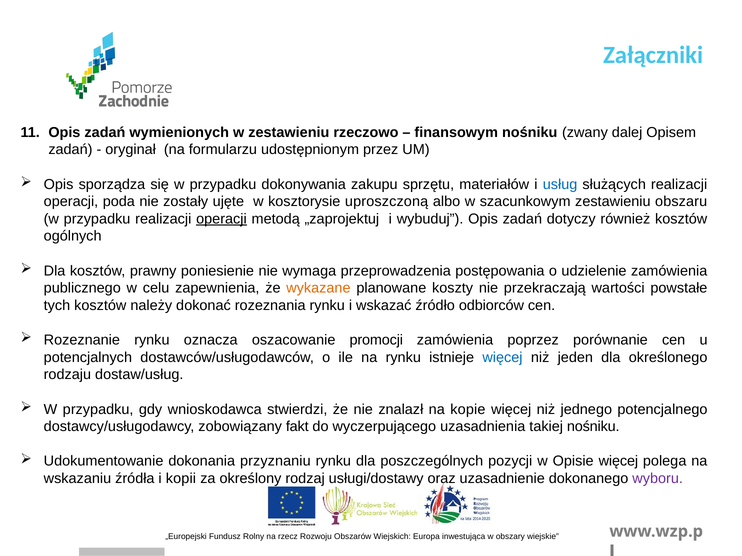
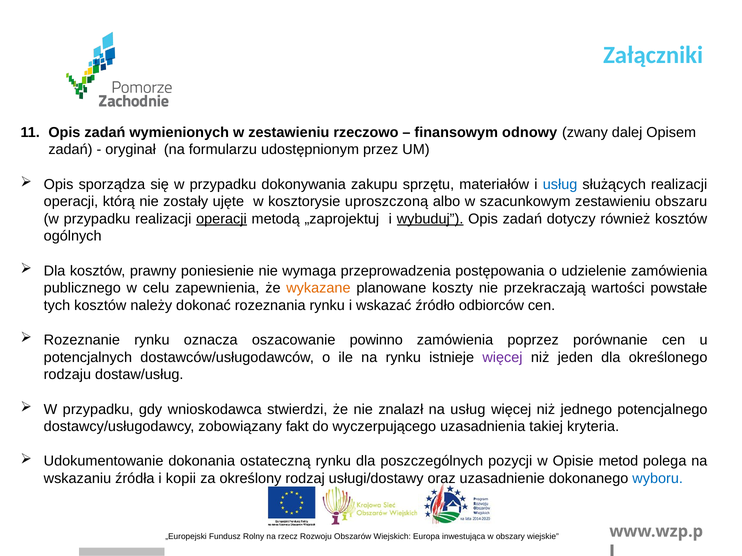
finansowym nośniku: nośniku -> odnowy (530, 133)
poda: poda -> którą (119, 202)
wybuduj underline: none -> present (430, 219)
promocji: promocji -> powinno (376, 340)
więcej colour: blue -> purple (502, 358)
na kopie: kopie -> usług (468, 410)
takiej nośniku: nośniku -> kryteria (593, 427)
przyznaniu: przyznaniu -> ostateczną (275, 462)
Opisie więcej: więcej -> metod (618, 462)
wyboru colour: purple -> blue (658, 479)
